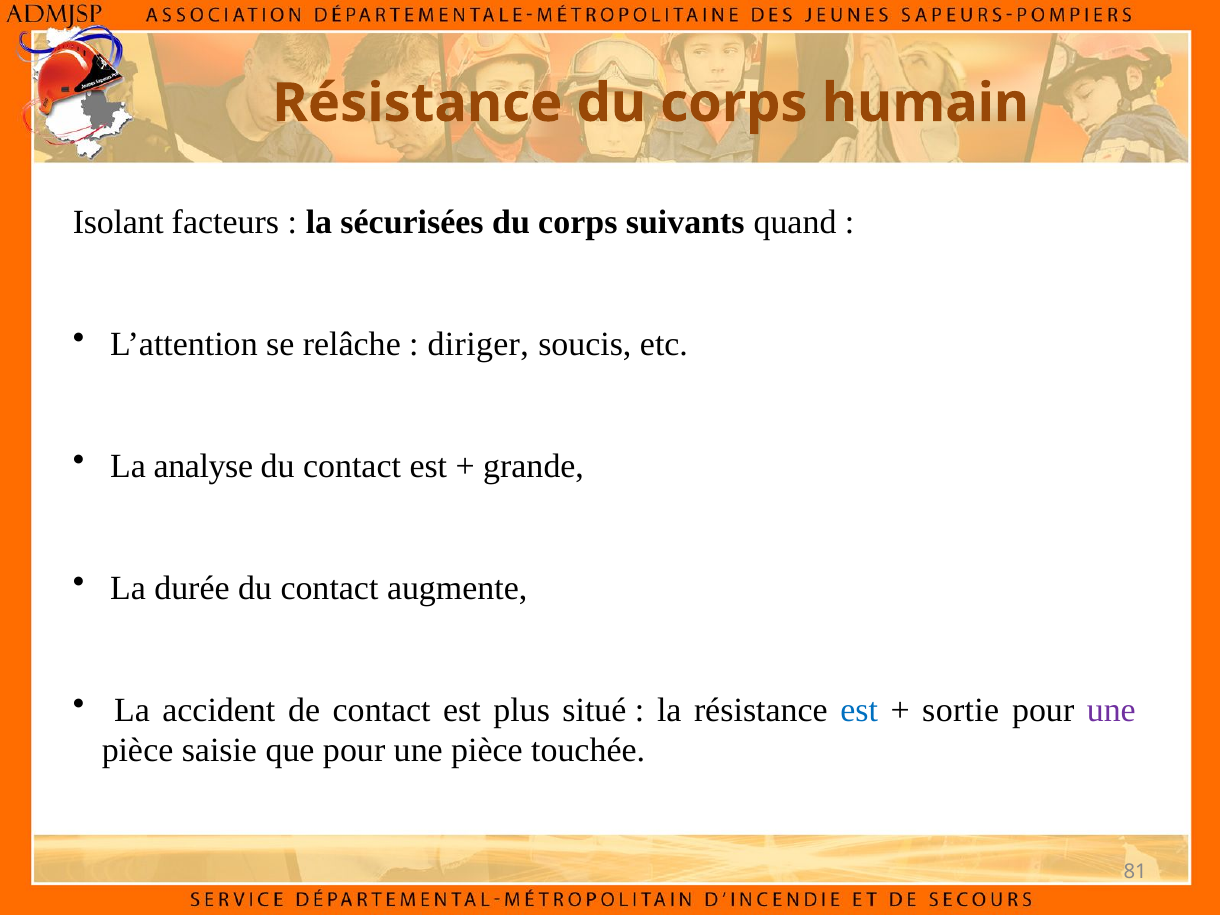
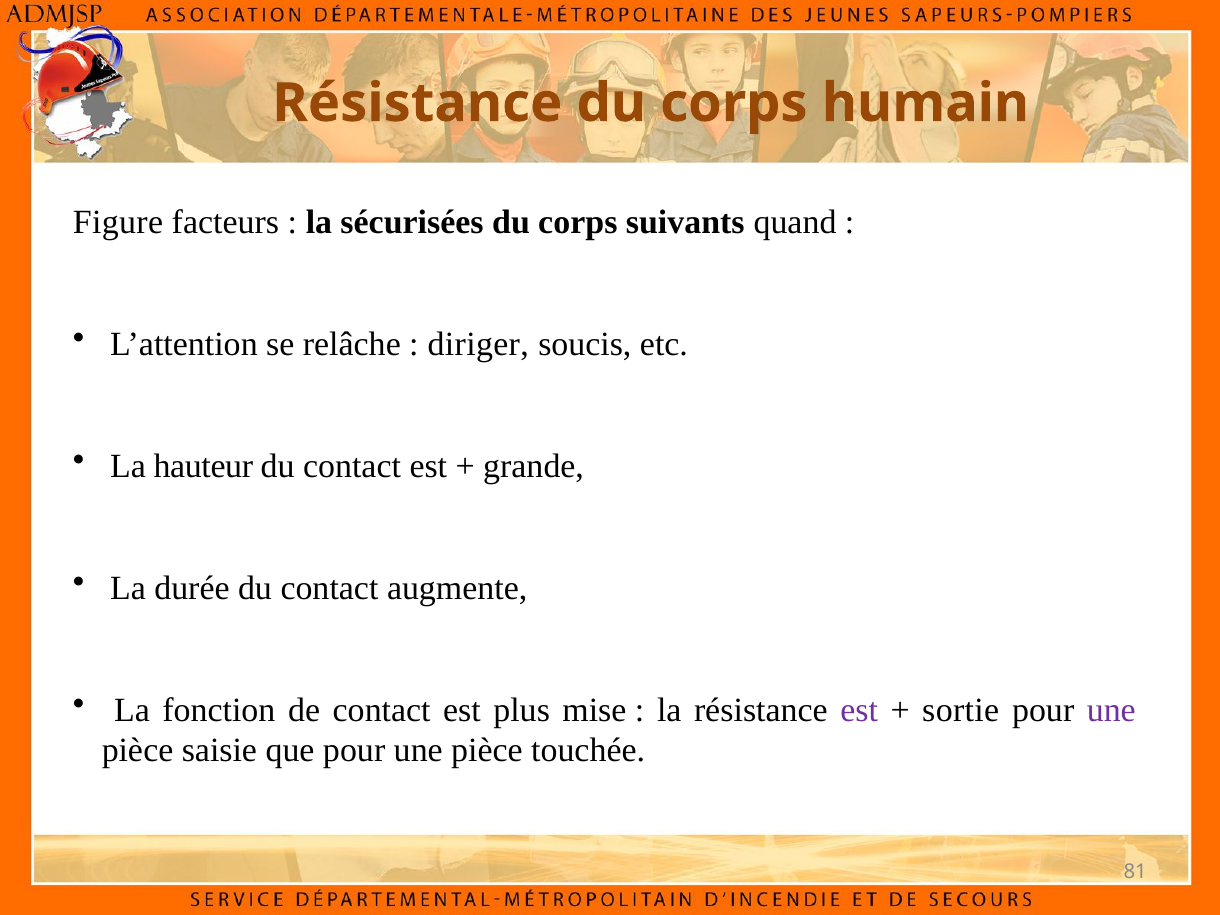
Isolant: Isolant -> Figure (118, 222)
analyse: analyse -> hauteur (203, 466)
accident: accident -> fonction (219, 710)
situé: situé -> mise (594, 710)
est colour: blue -> purple (859, 710)
